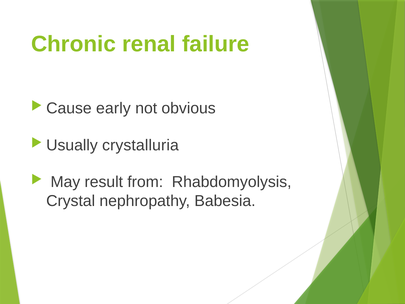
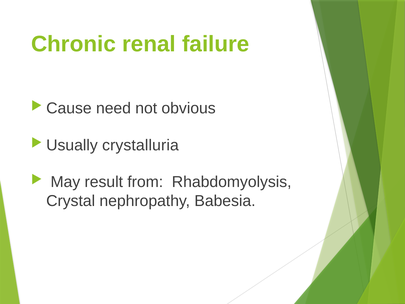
early: early -> need (113, 108)
